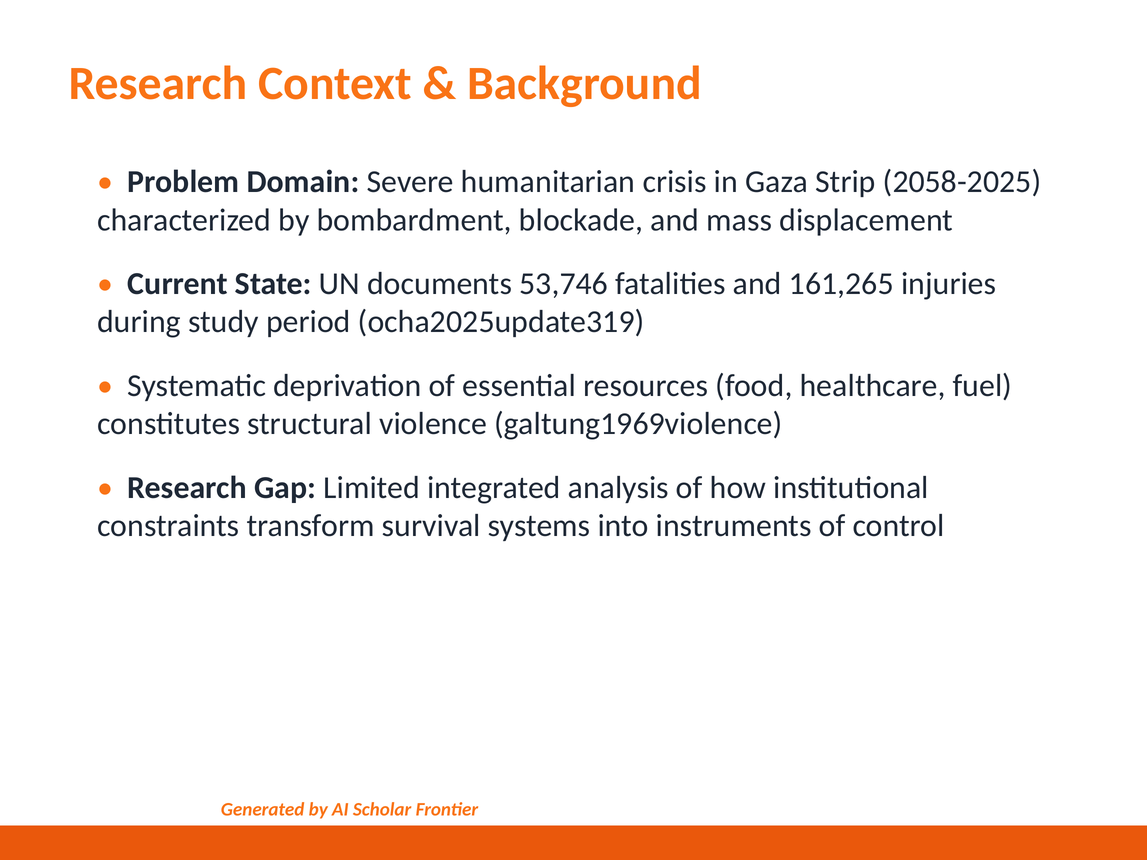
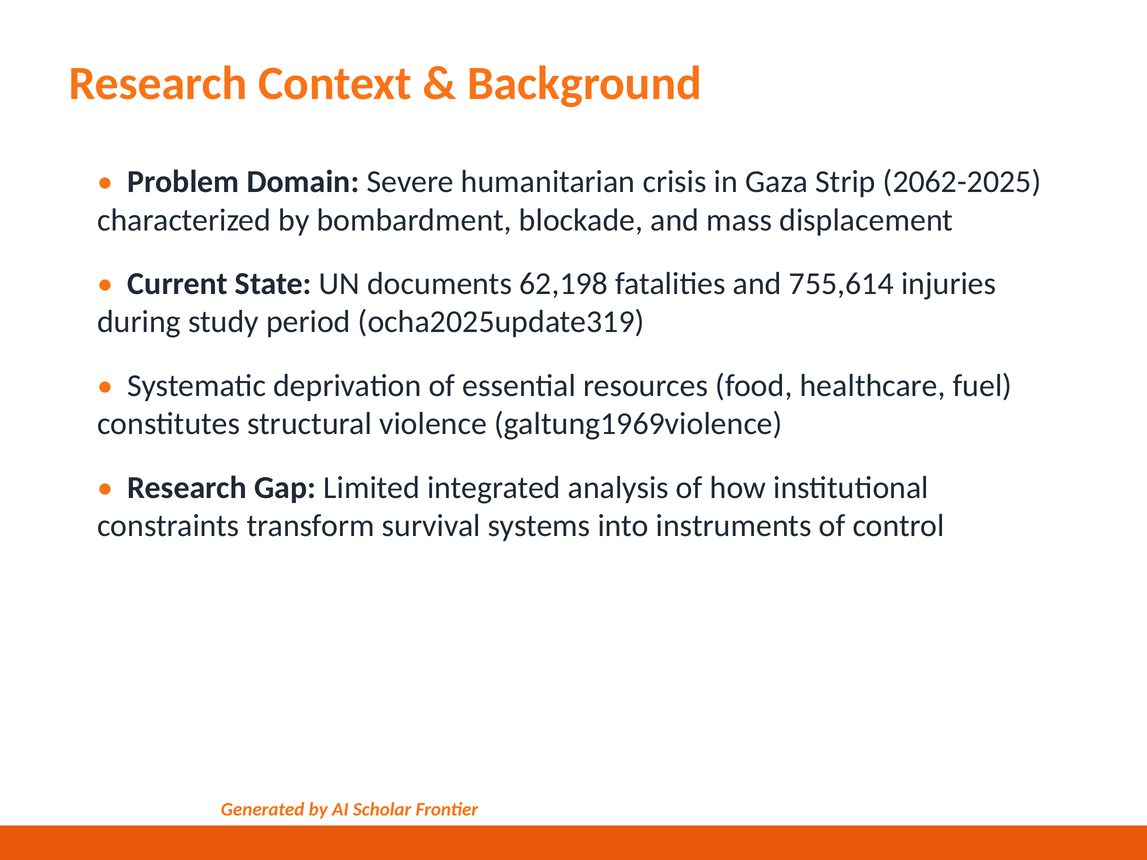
2058-2025: 2058-2025 -> 2062-2025 (962, 182)
53,746: 53,746 -> 62,198 (564, 284)
161,265: 161,265 -> 755,614 (841, 284)
